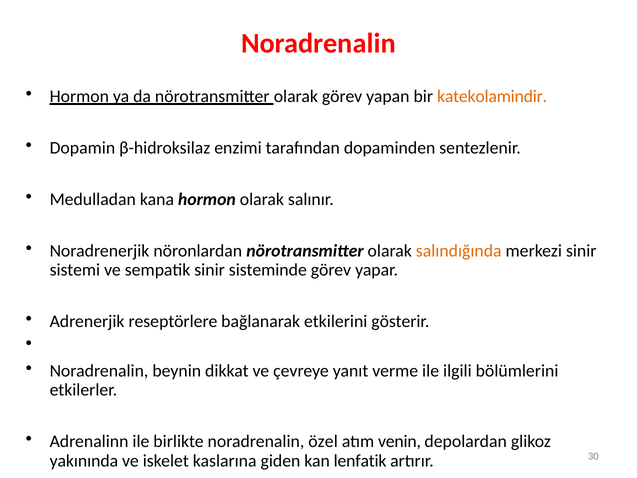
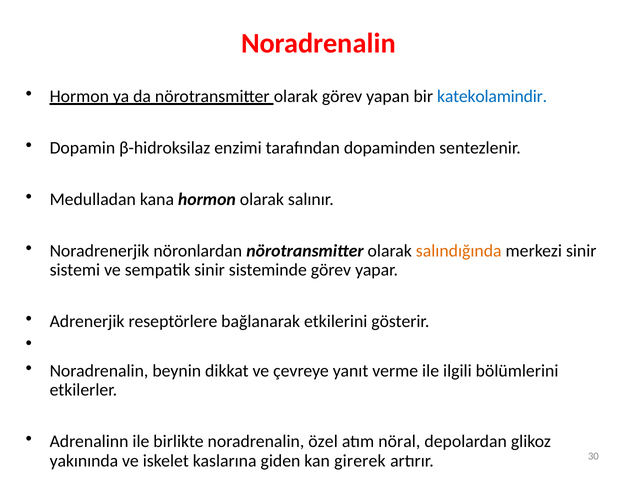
katekolamindir colour: orange -> blue (492, 96)
venin: venin -> nöral (399, 441)
lenfatik: lenfatik -> girerek (360, 460)
